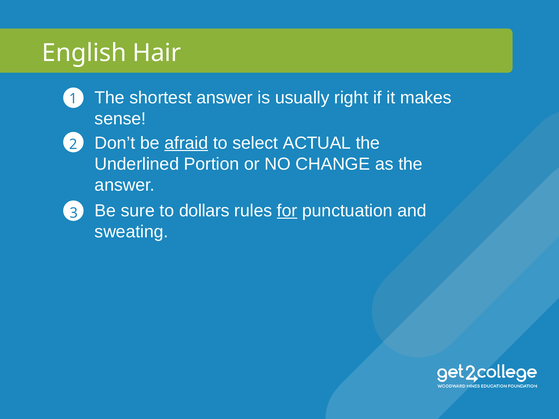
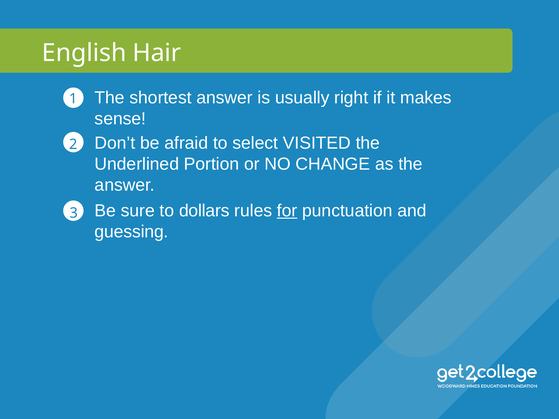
afraid underline: present -> none (186, 143)
ACTUAL: ACTUAL -> VISITED (317, 143)
sweating: sweating -> guessing (132, 232)
